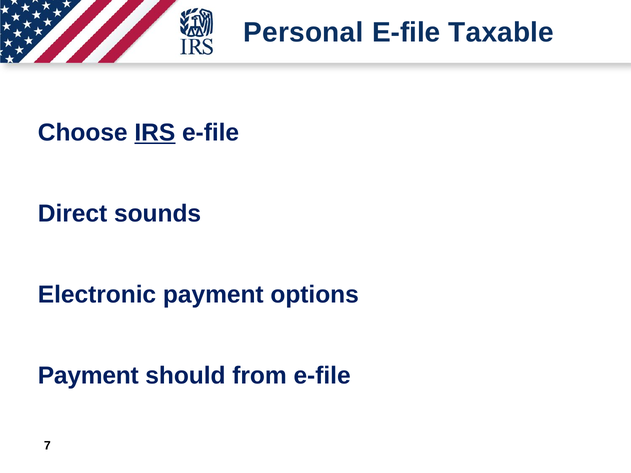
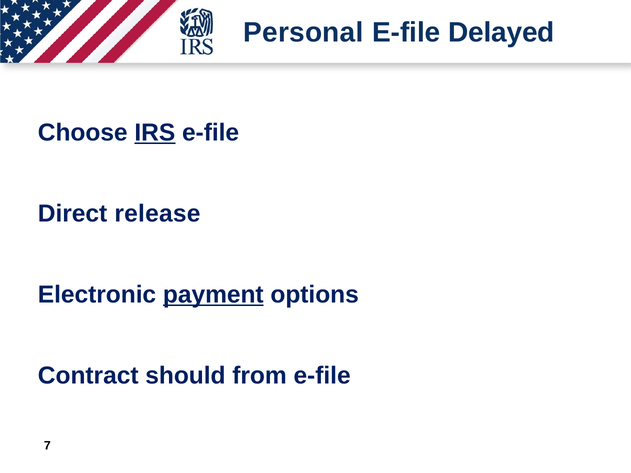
Taxable: Taxable -> Delayed (501, 32)
sounds: sounds -> release (157, 214)
payment underline: none -> present (213, 295)
Payment: Payment -> Contract (88, 376)
